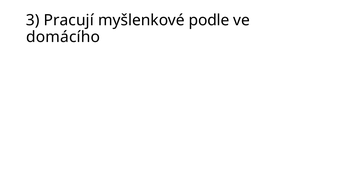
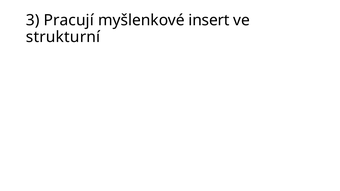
podle: podle -> insert (209, 20)
domácího: domácího -> strukturní (63, 37)
